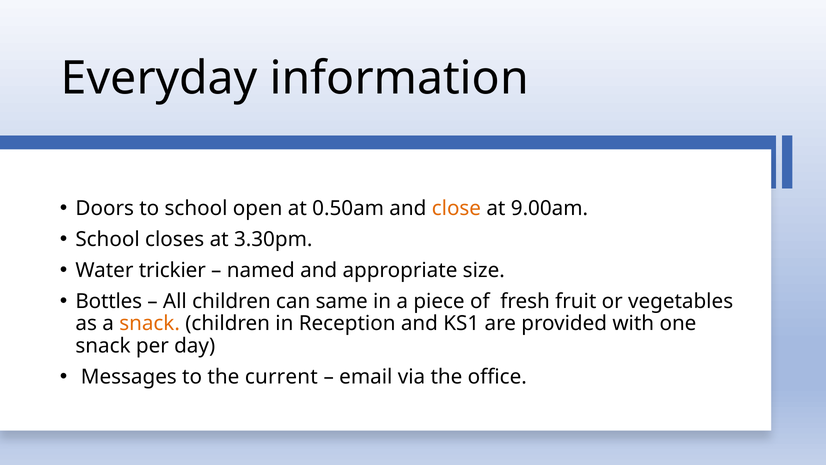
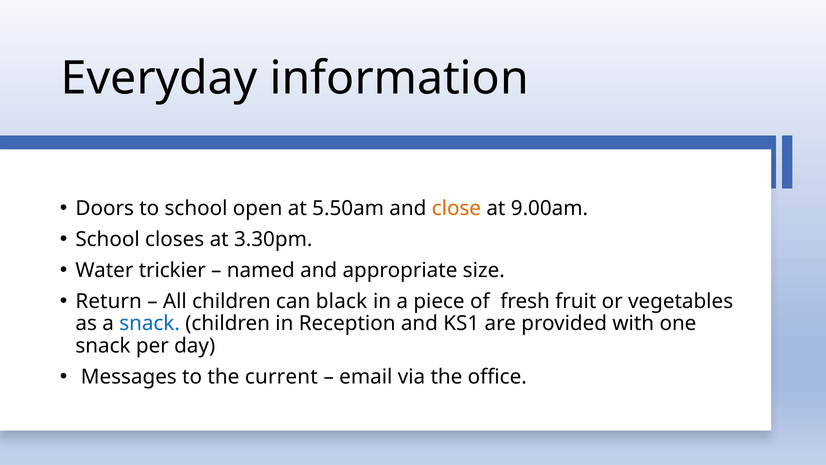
0.50am: 0.50am -> 5.50am (348, 208)
Bottles: Bottles -> Return (109, 301)
same: same -> black (342, 301)
snack colour: orange -> blue (150, 323)
